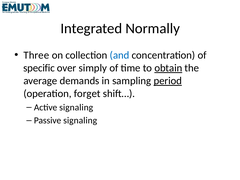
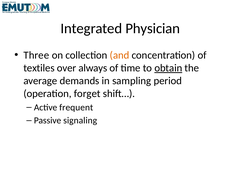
Normally: Normally -> Physician (153, 29)
and colour: blue -> orange (120, 55)
specific: specific -> textiles (39, 68)
simply: simply -> always (93, 68)
period underline: present -> none (168, 81)
Active signaling: signaling -> frequent (76, 107)
